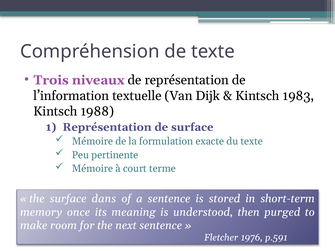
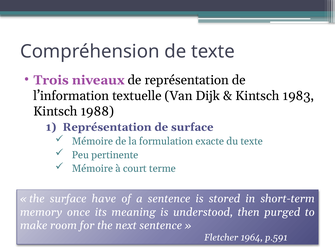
dans: dans -> have (104, 199)
1976: 1976 -> 1964 (252, 238)
